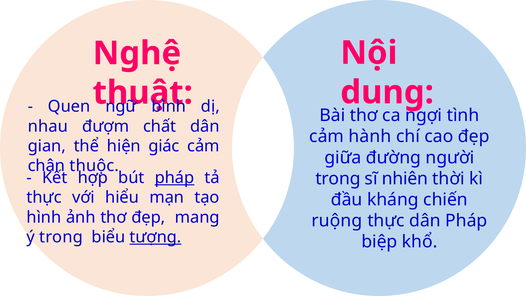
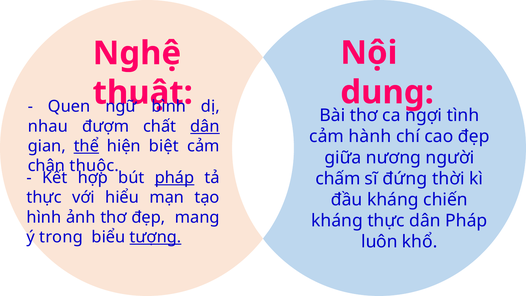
dân underline: none -> present (205, 126)
thể underline: none -> present (86, 146)
giác: giác -> biệt (164, 146)
đường: đường -> nương (393, 158)
trong: trong -> chấm (338, 179)
nhiên: nhiên -> đứng (405, 179)
ruộng: ruộng -> kháng (337, 221)
biệp: biệp -> luôn (379, 242)
